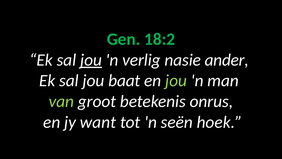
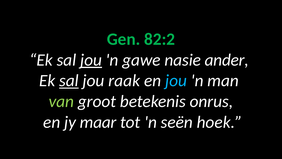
18:2: 18:2 -> 82:2 (160, 39)
verlig: verlig -> gawe (141, 60)
sal underline: none -> present (69, 81)
baat: baat -> raak (124, 81)
jou colour: light green -> light blue (176, 81)
want: want -> maar (98, 122)
